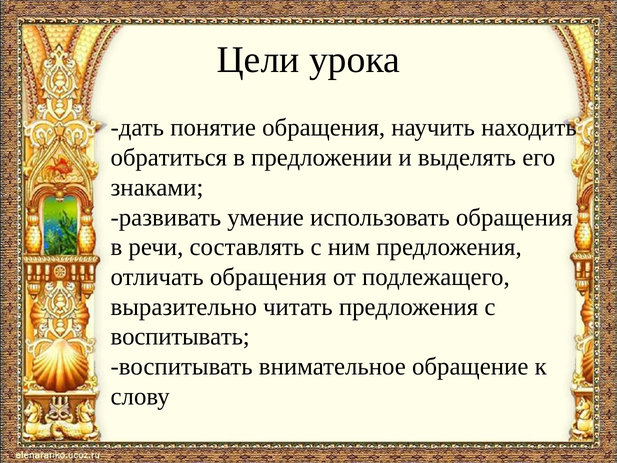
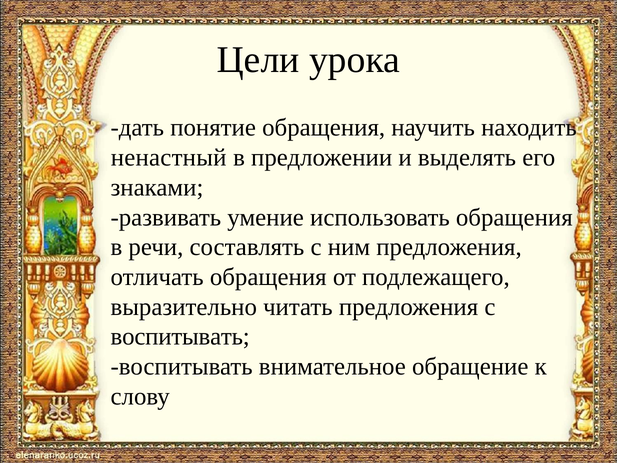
обратиться: обратиться -> ненастный (169, 158)
